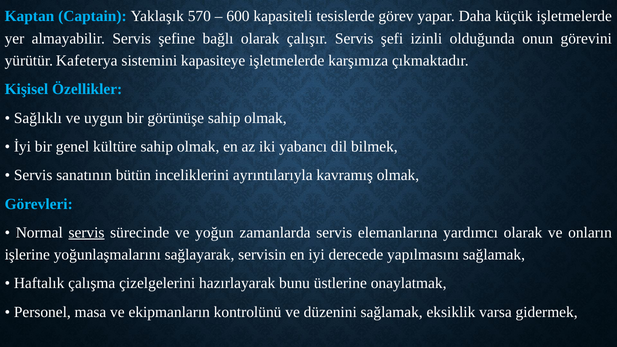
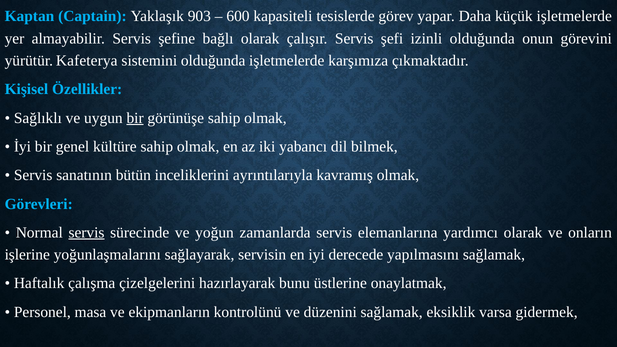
570: 570 -> 903 (199, 16)
sistemini kapasiteye: kapasiteye -> olduğunda (213, 61)
bir underline: none -> present (135, 118)
